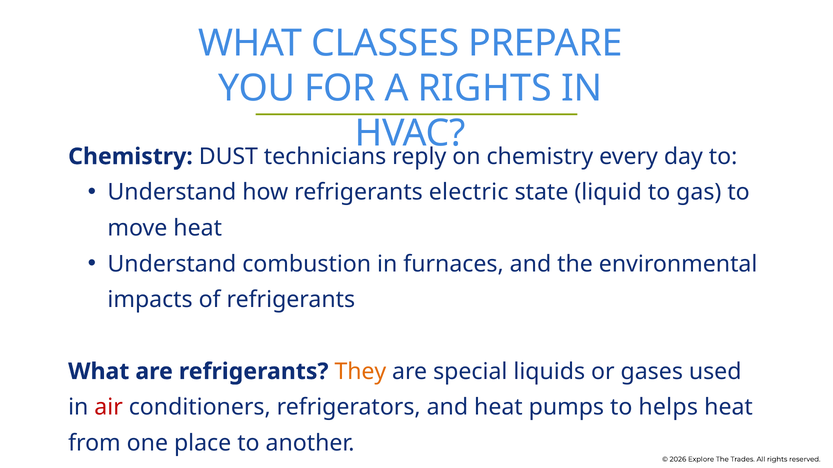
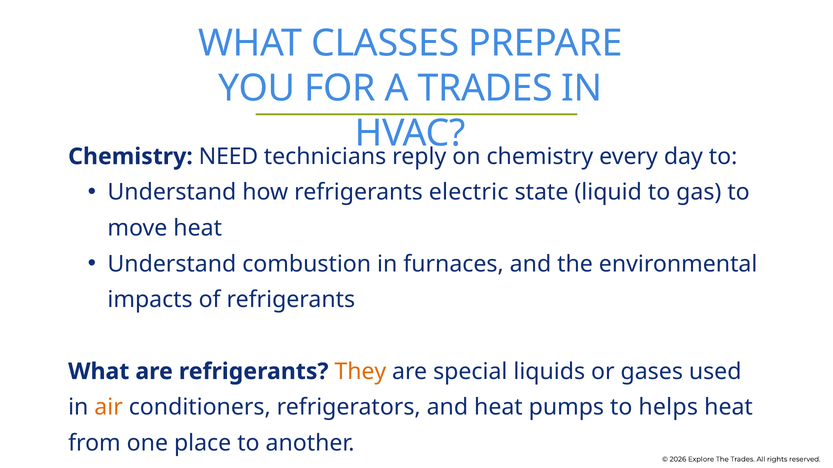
A RIGHTS: RIGHTS -> TRADES (485, 88)
DUST: DUST -> NEED (228, 157)
air colour: red -> orange (109, 408)
